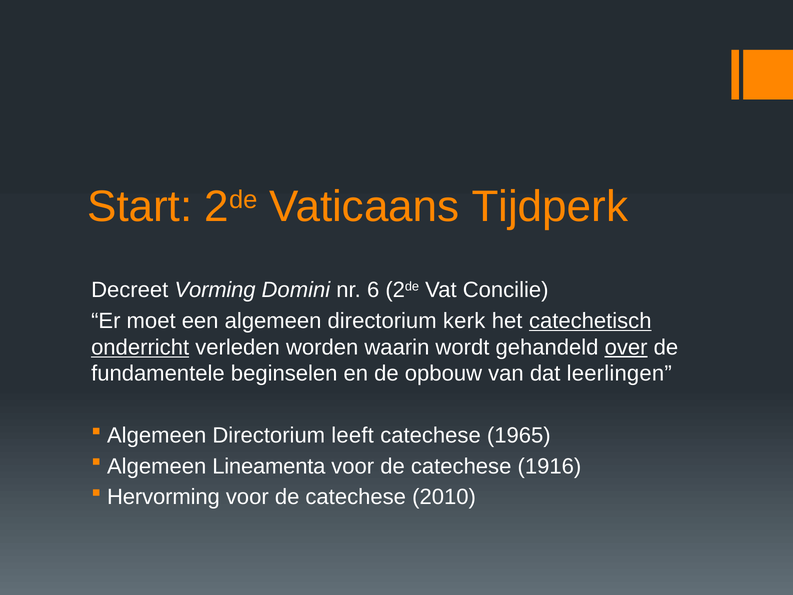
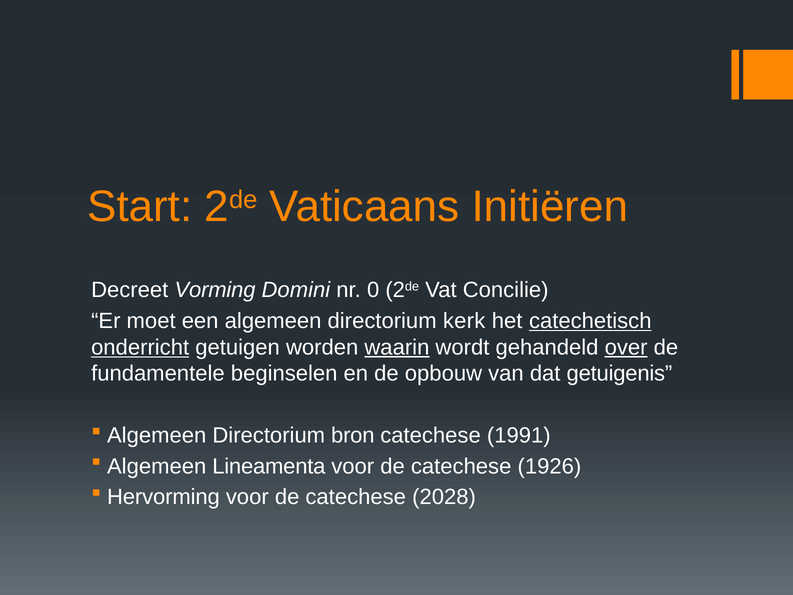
Tijdperk: Tijdperk -> Initiëren (550, 207)
6: 6 -> 0 (373, 290)
verleden: verleden -> getuigen (238, 347)
waarin underline: none -> present (397, 347)
leerlingen: leerlingen -> getuigenis (619, 374)
leeft: leeft -> bron (353, 435)
1965: 1965 -> 1991 (519, 435)
1916: 1916 -> 1926 (549, 466)
2010: 2010 -> 2028 (444, 497)
